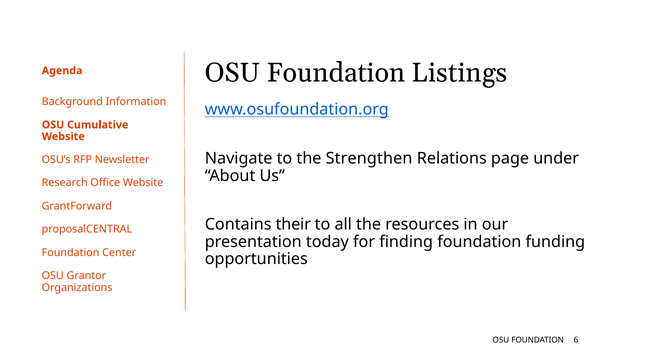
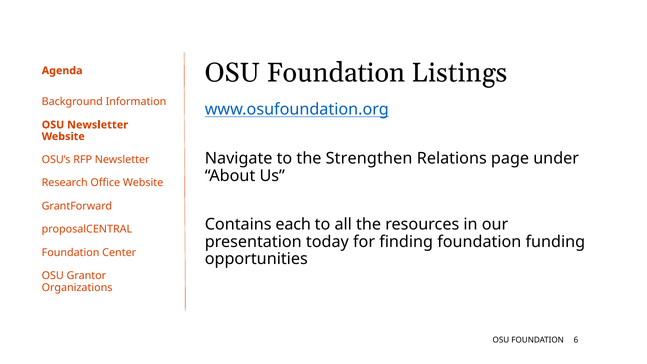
OSU Cumulative: Cumulative -> Newsletter (98, 125)
their: their -> each (293, 224)
